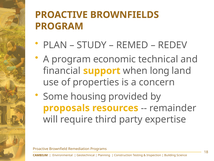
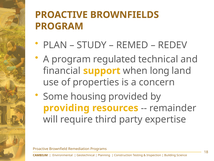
economic: economic -> regulated (115, 59)
proposals: proposals -> providing (66, 108)
